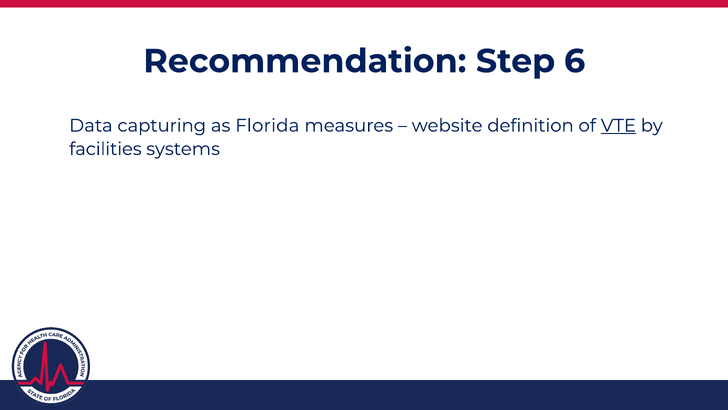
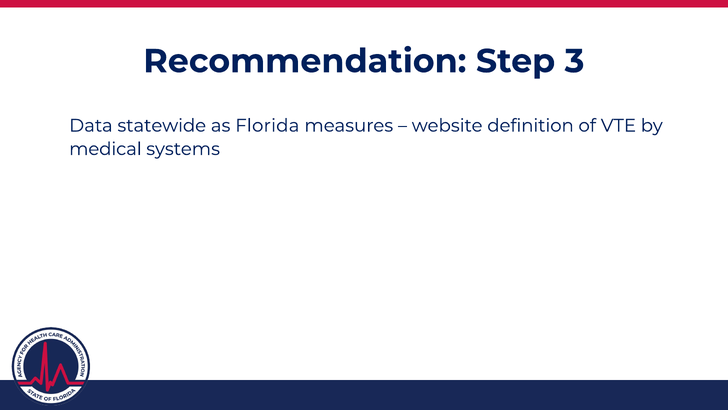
6: 6 -> 3 (575, 61)
capturing: capturing -> statewide (162, 125)
VTE underline: present -> none (618, 125)
facilities: facilities -> medical (105, 149)
